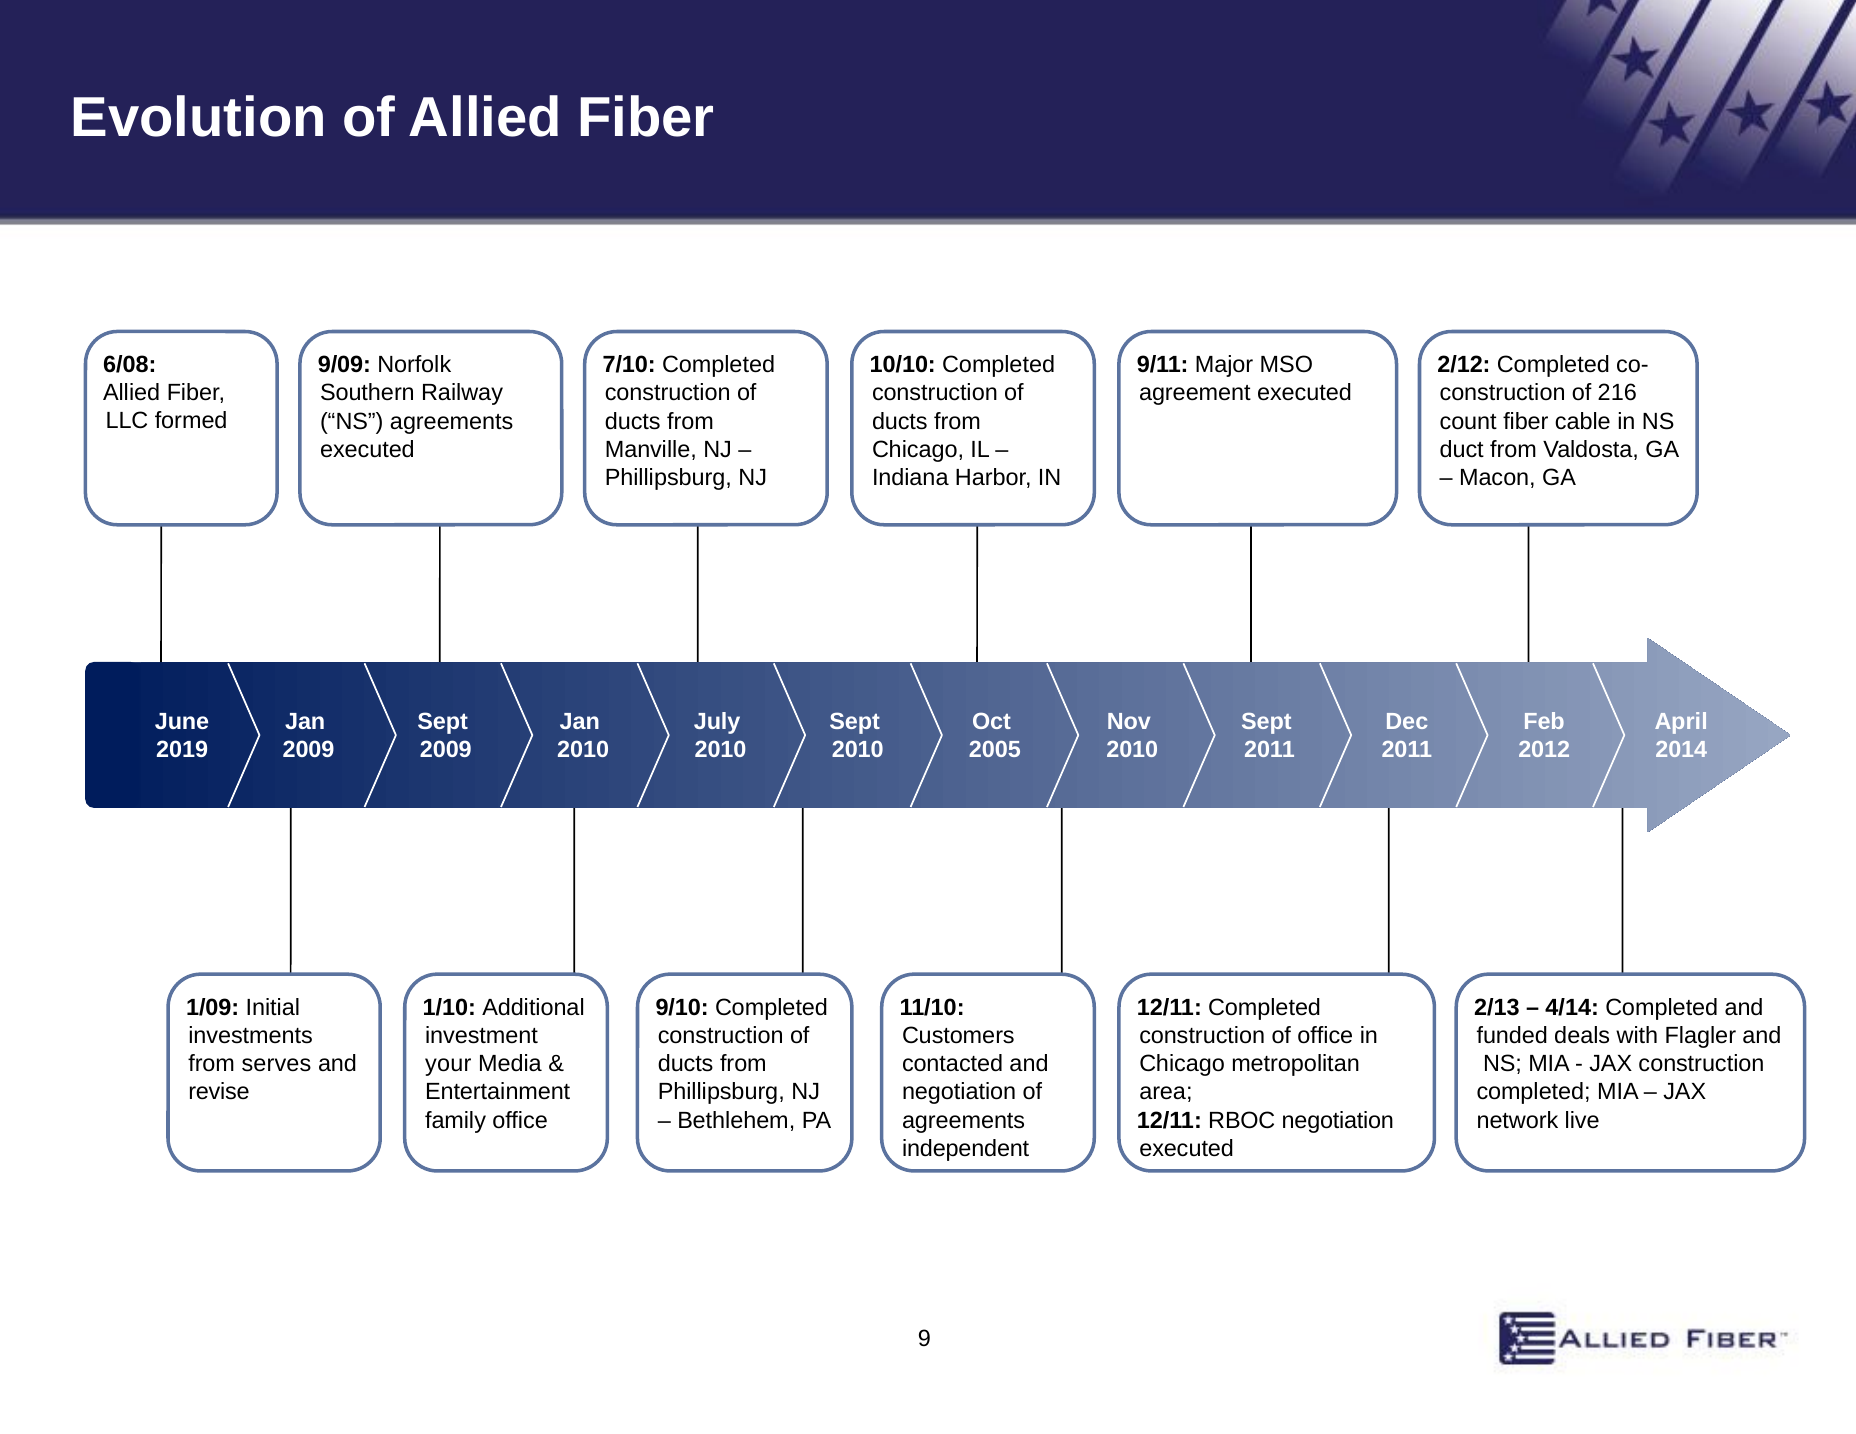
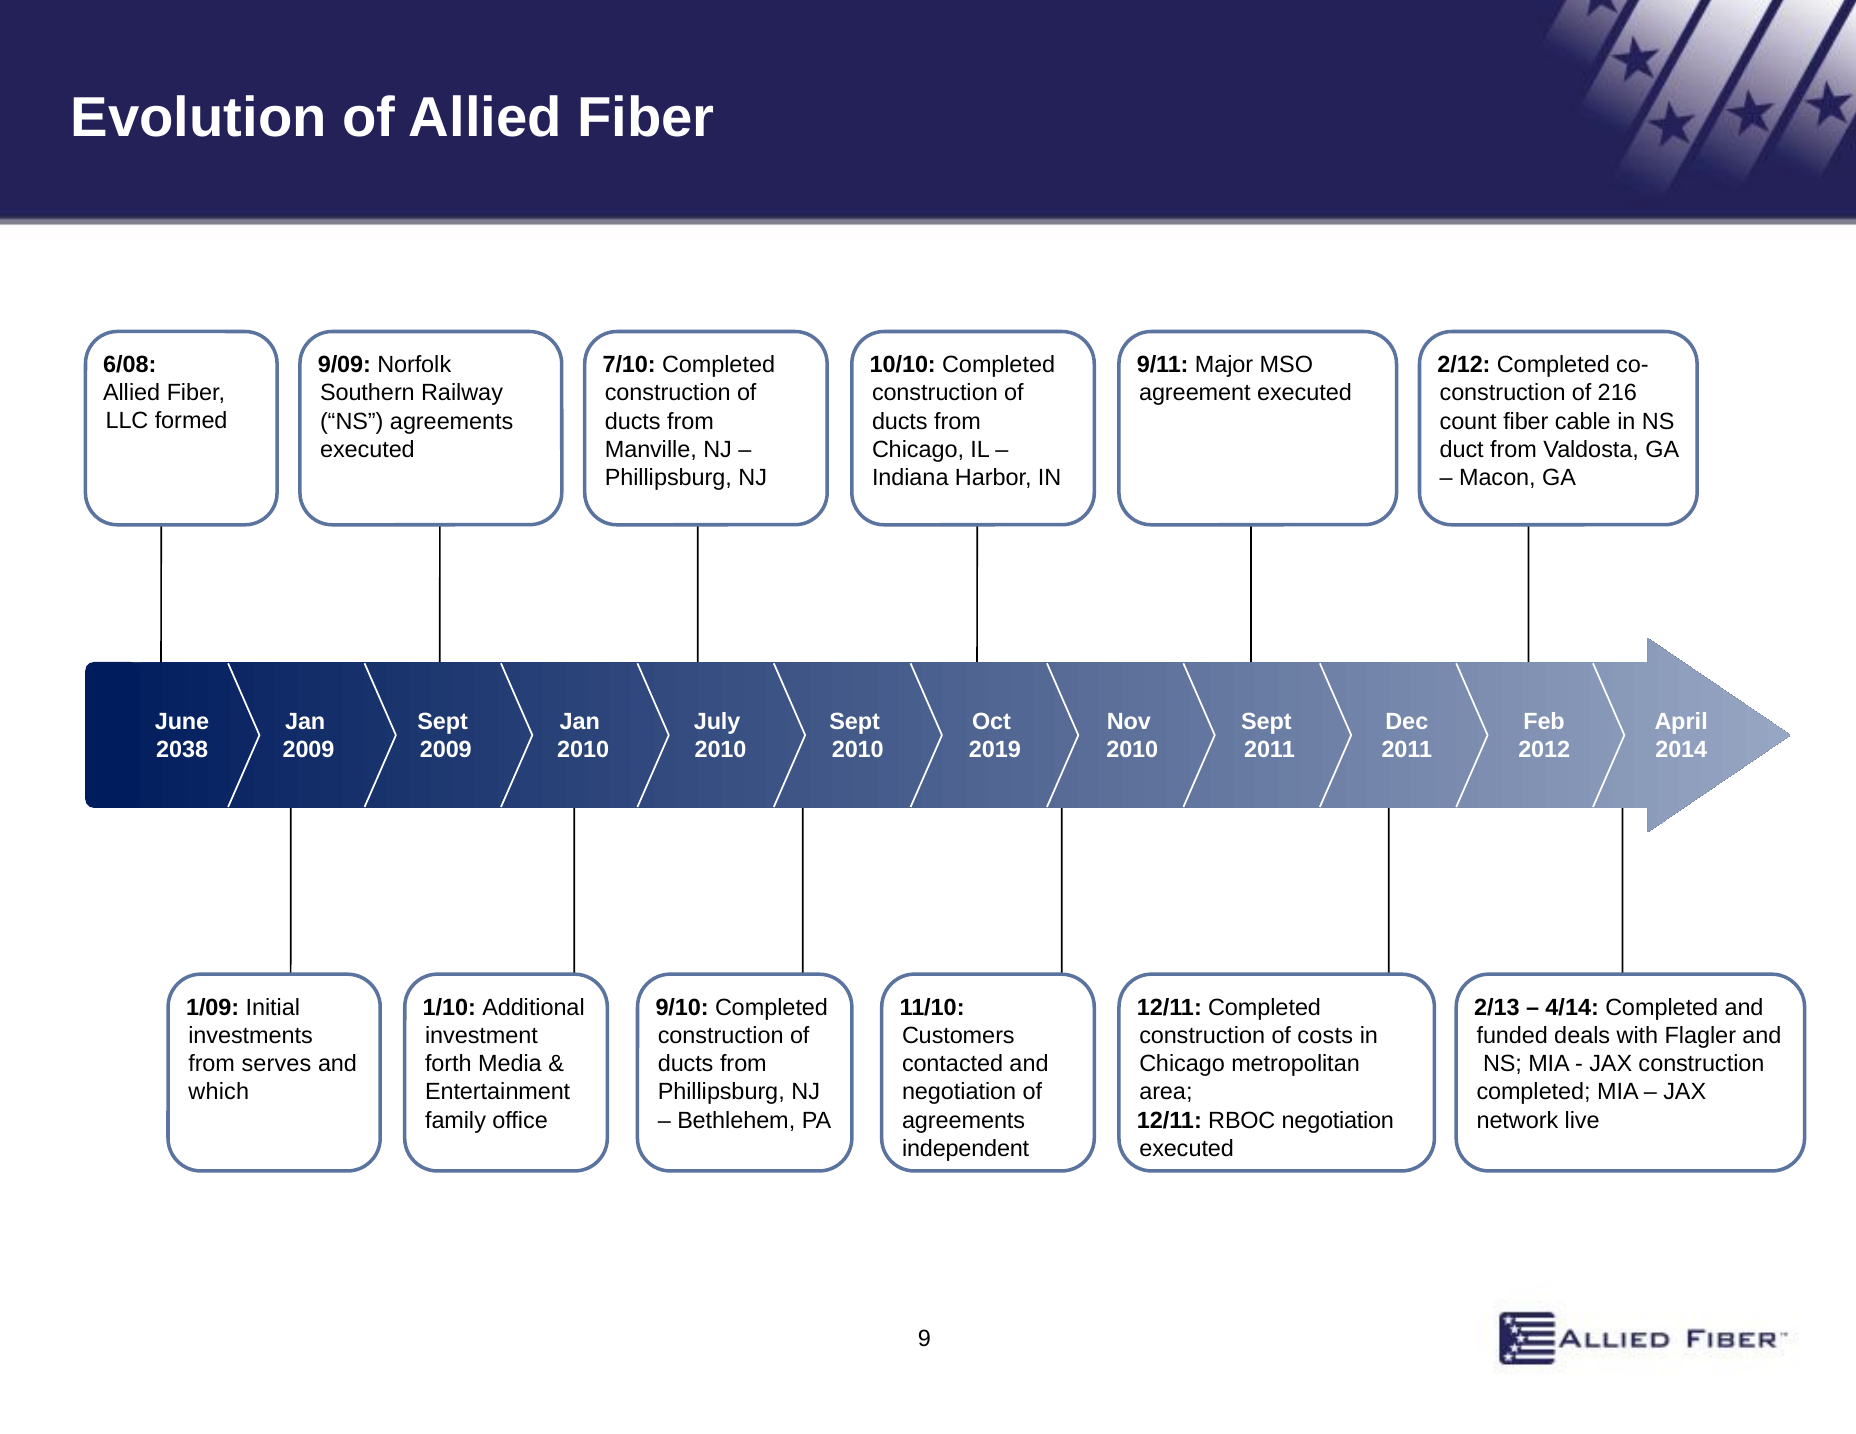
2019: 2019 -> 2038 (182, 750)
2005: 2005 -> 2019 (995, 750)
of office: office -> costs (1325, 1036)
your: your -> forth (448, 1064)
revise: revise -> which (219, 1092)
